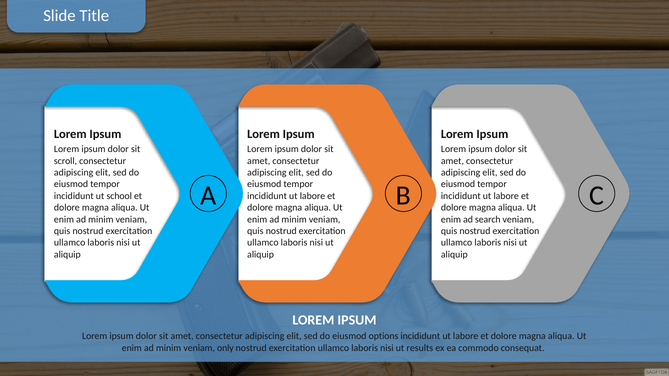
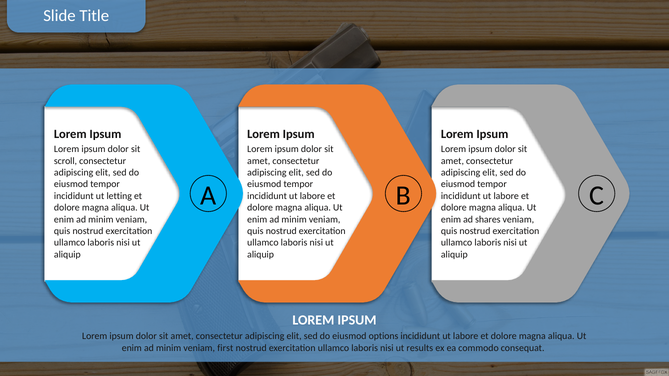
school: school -> letting (119, 196)
search: search -> shares (488, 220)
only: only -> first (225, 348)
